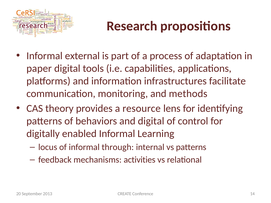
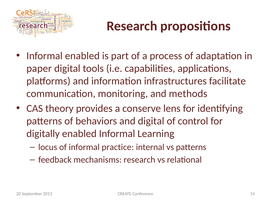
Informal external: external -> enabled (82, 56)
resource: resource -> conserve (142, 109)
through: through -> practice (118, 147)
mechanisms activities: activities -> research (139, 160)
